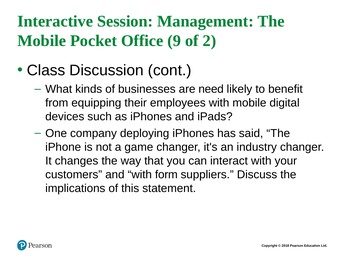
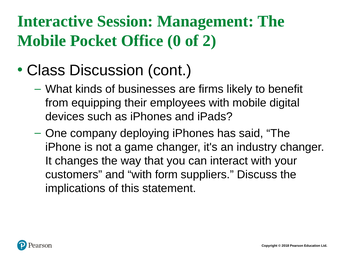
9: 9 -> 0 (174, 41)
need: need -> firms (211, 89)
